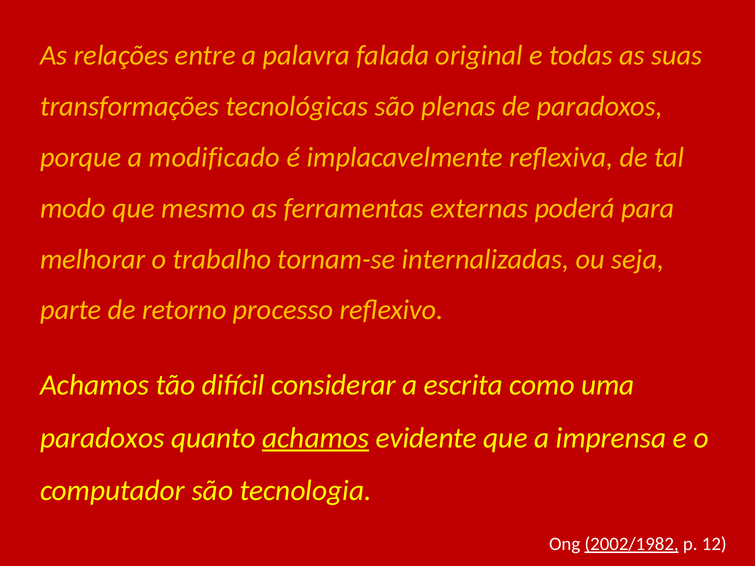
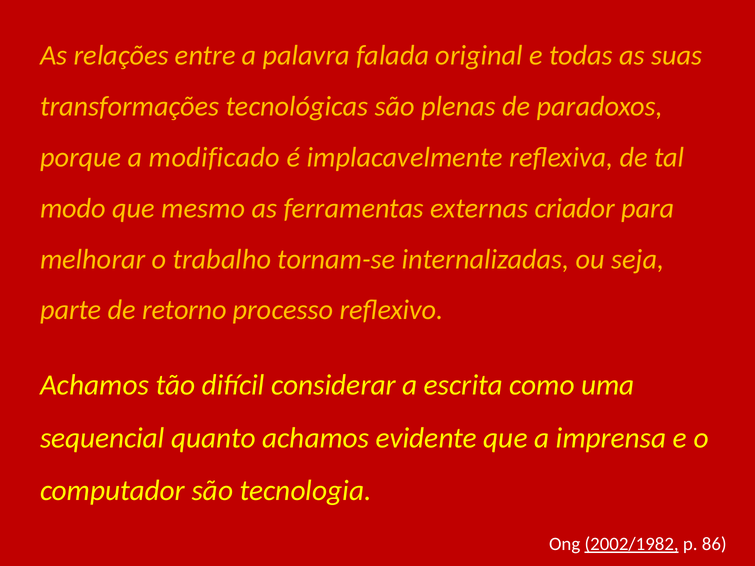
poderá: poderá -> criador (575, 208)
paradoxos: paradoxos -> sequencial (102, 438)
achamos underline: present -> none (316, 438)
12: 12 -> 86 (714, 544)
